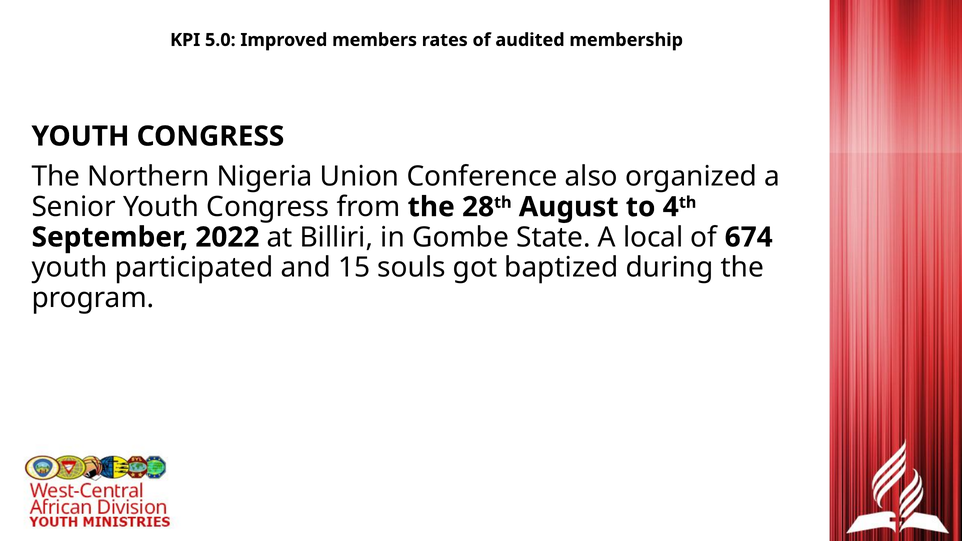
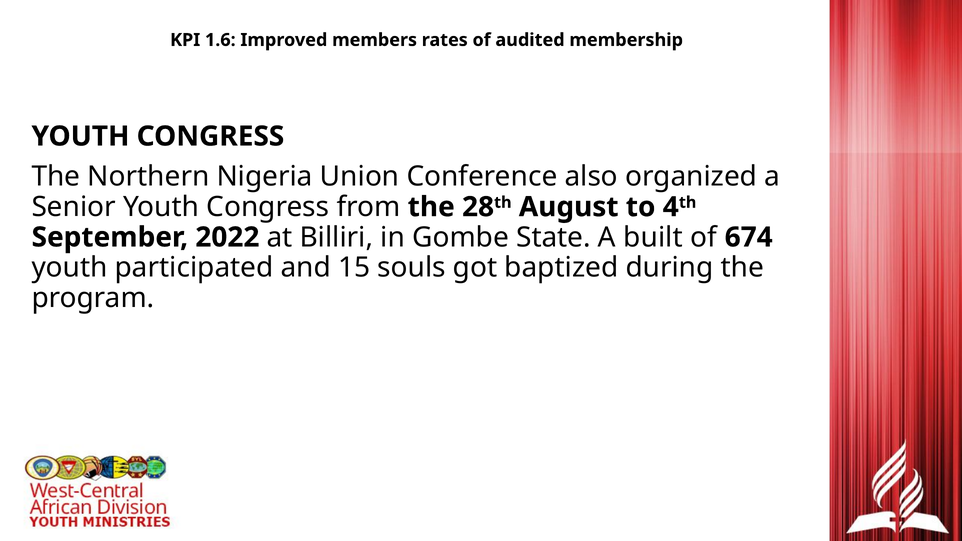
5.0: 5.0 -> 1.6 (220, 40)
local: local -> built (653, 237)
